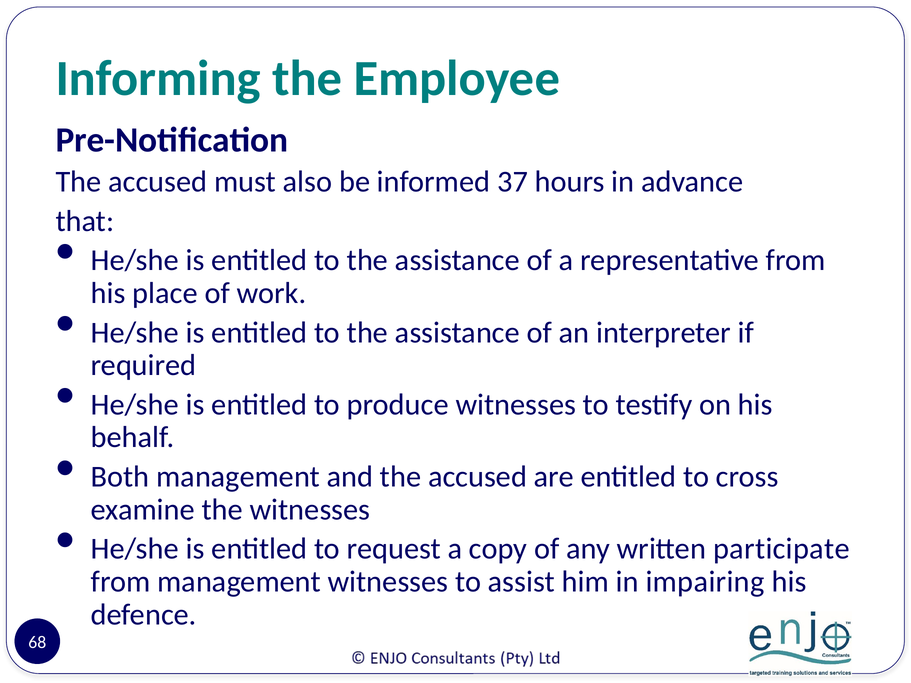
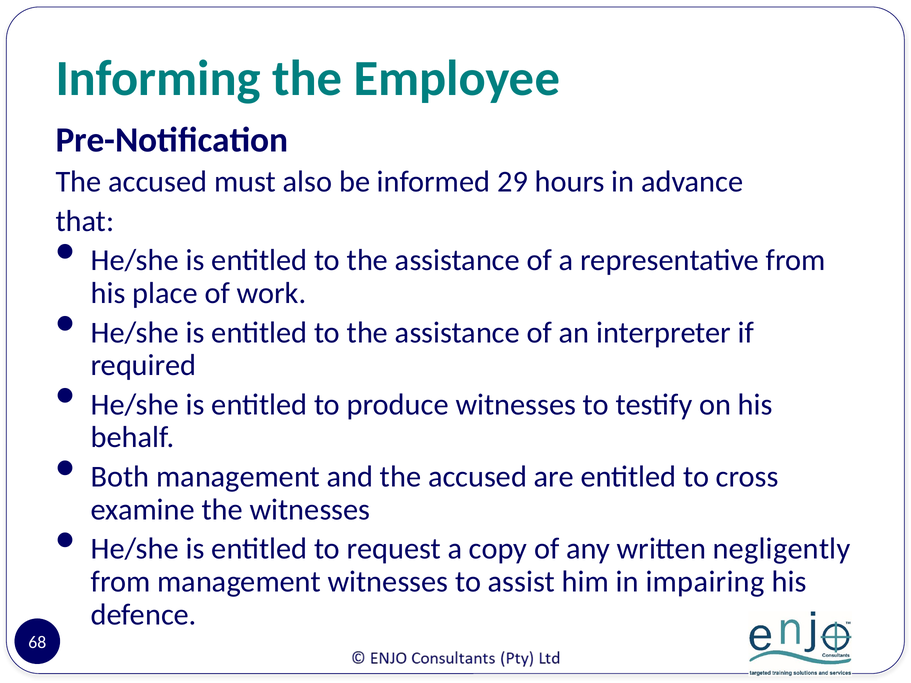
37: 37 -> 29 (513, 182)
participate: participate -> negligently (782, 549)
